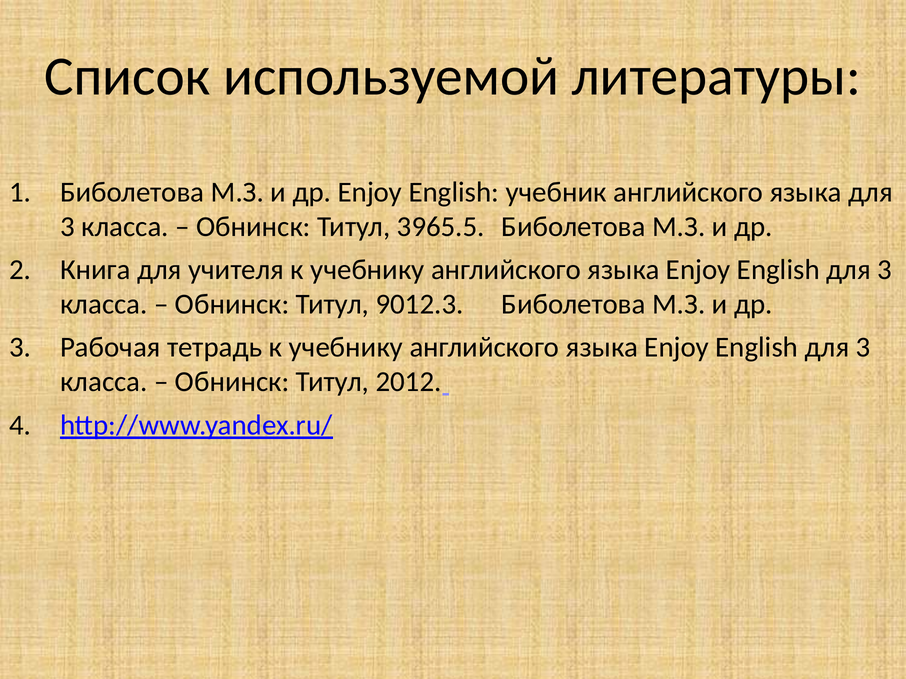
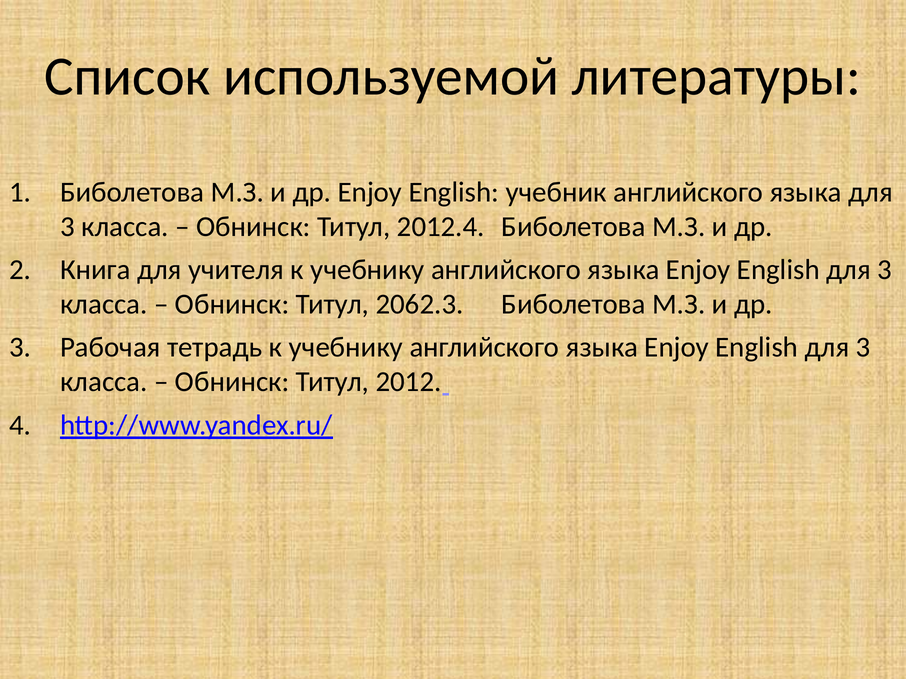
3965.5: 3965.5 -> 2012.4 (441, 227)
9012.3: 9012.3 -> 2062.3 (420, 305)
